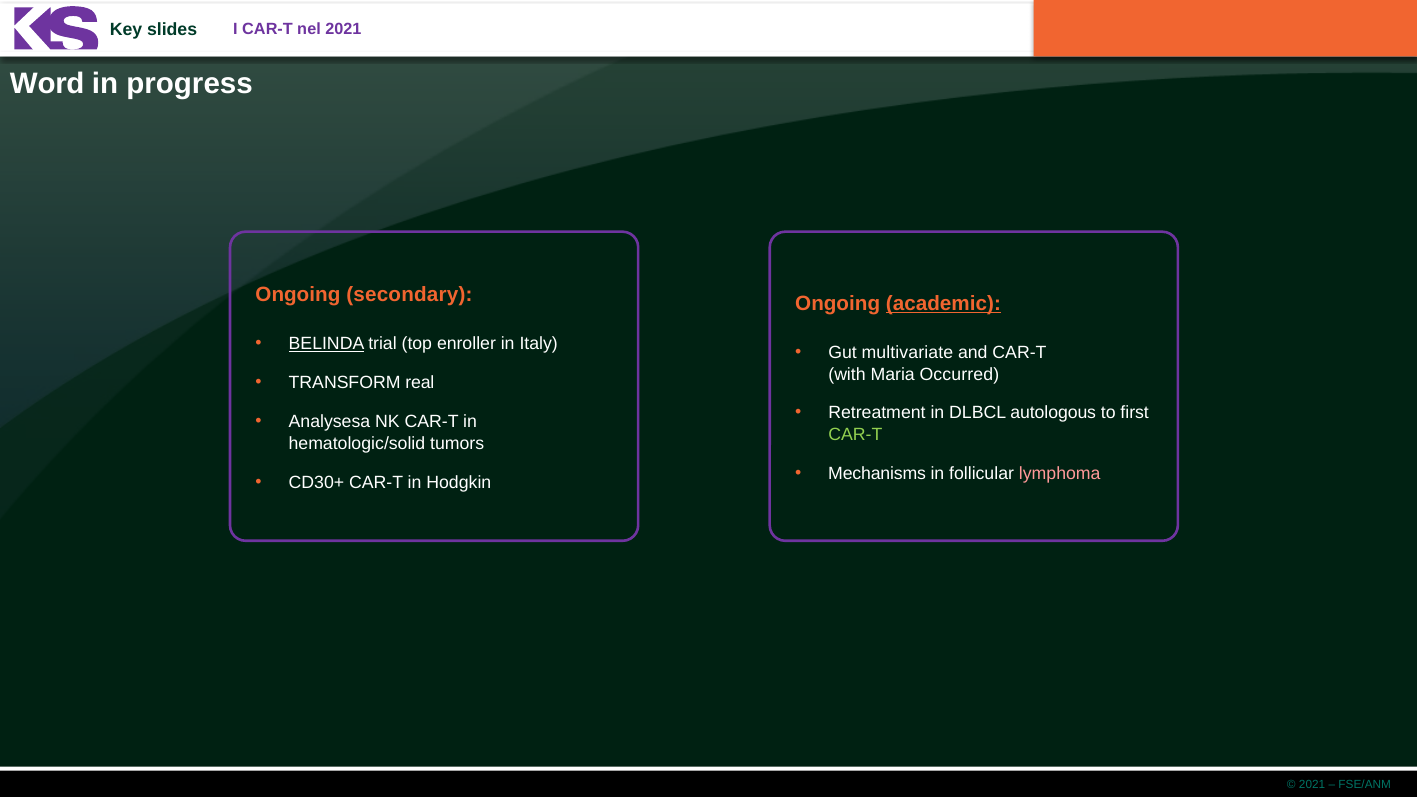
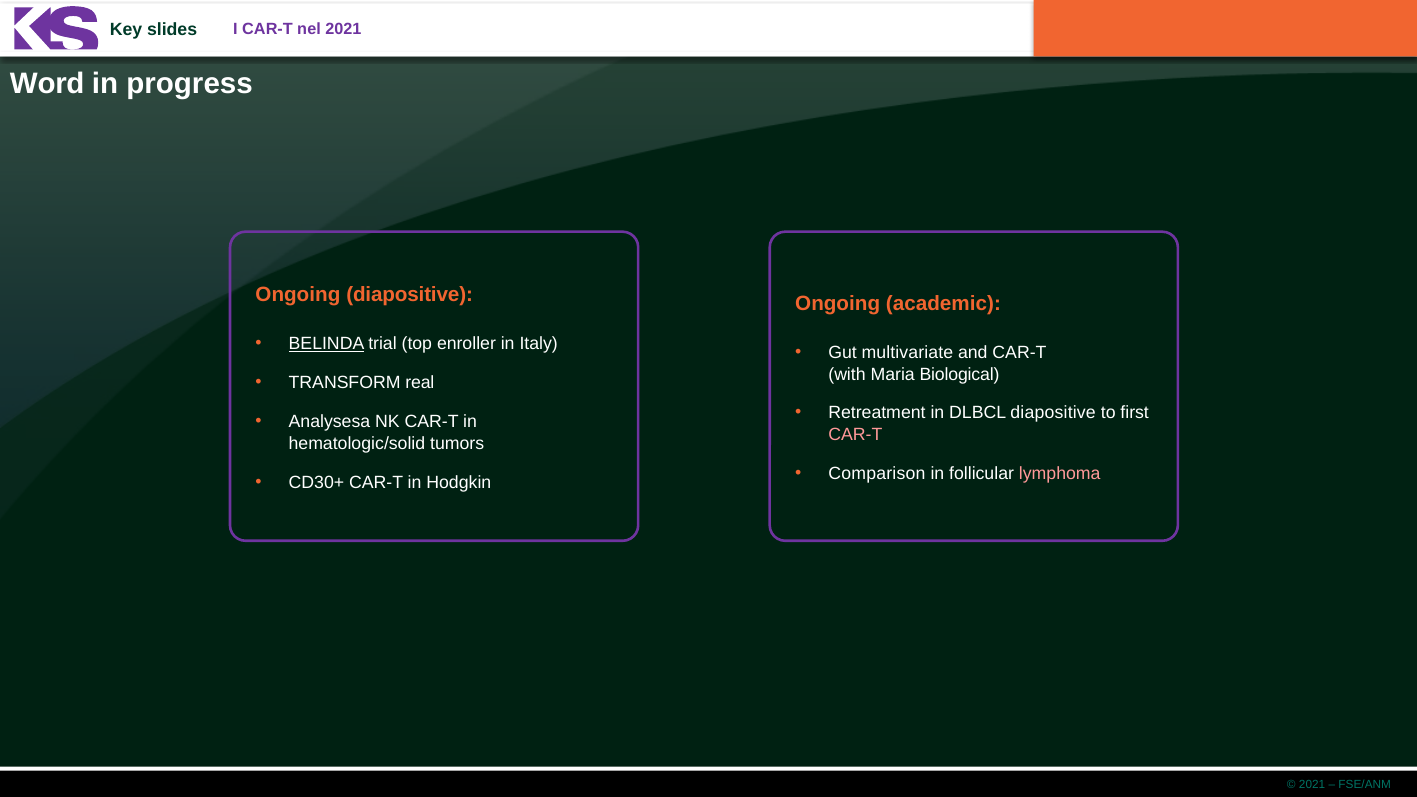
Ongoing secondary: secondary -> diapositive (410, 295)
academic underline: present -> none (943, 304)
Occurred: Occurred -> Biological (960, 374)
DLBCL autologous: autologous -> diapositive (1053, 413)
CAR-T colour: light green -> pink (855, 434)
Mechanisms: Mechanisms -> Comparison (877, 473)
